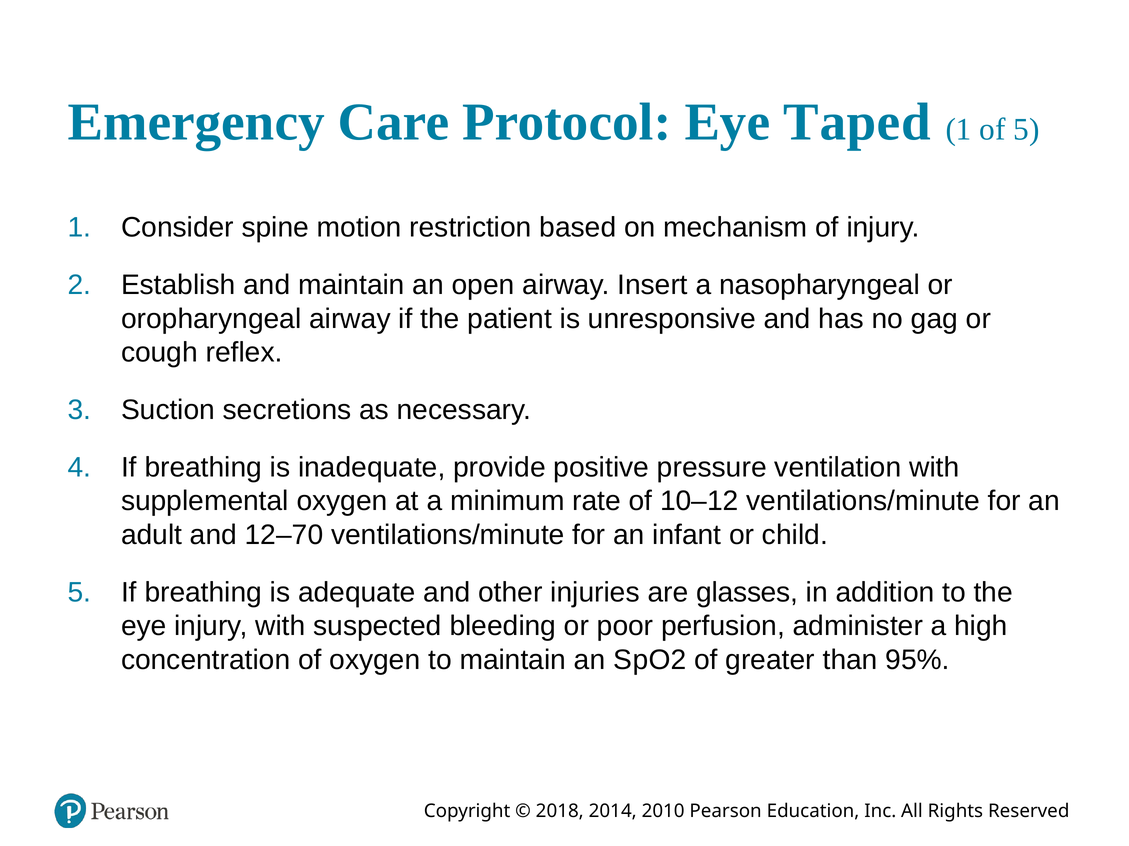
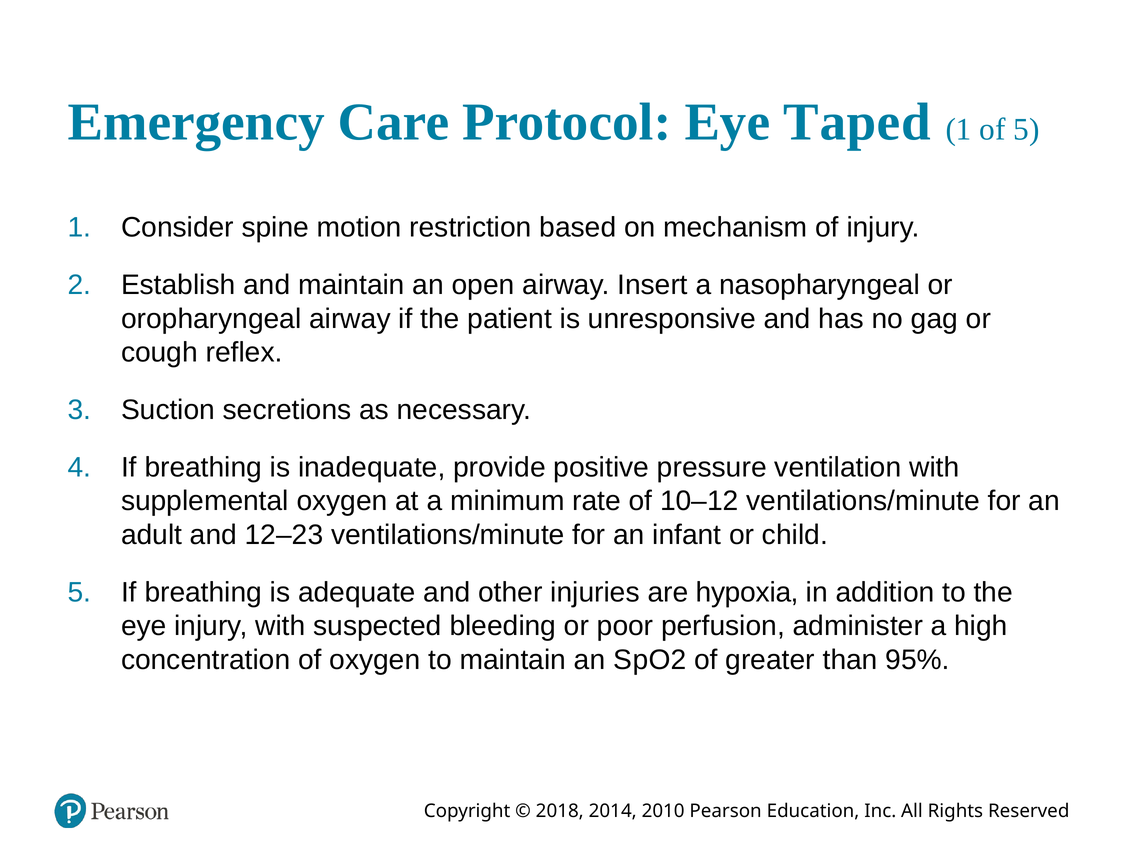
12–70: 12–70 -> 12–23 (284, 535)
glasses: glasses -> hypoxia (747, 593)
